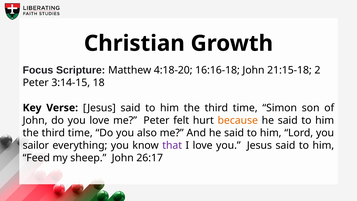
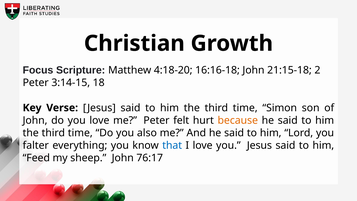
sailor: sailor -> falter (36, 145)
that colour: purple -> blue (172, 145)
26:17: 26:17 -> 76:17 (150, 158)
